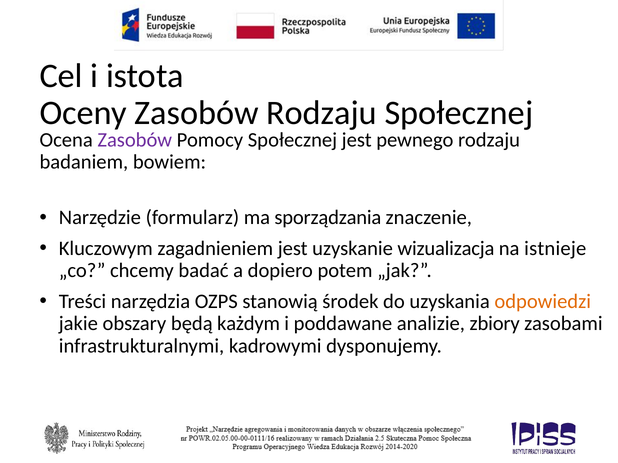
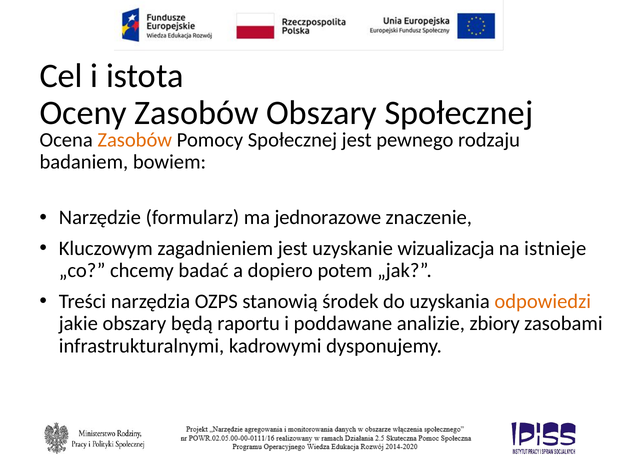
Zasobów Rodzaju: Rodzaju -> Obszary (322, 113)
Zasobów colour: purple -> orange (135, 140)
sporządzania: sporządzania -> jednorazowe (328, 218)
każdym: każdym -> raportu (249, 324)
